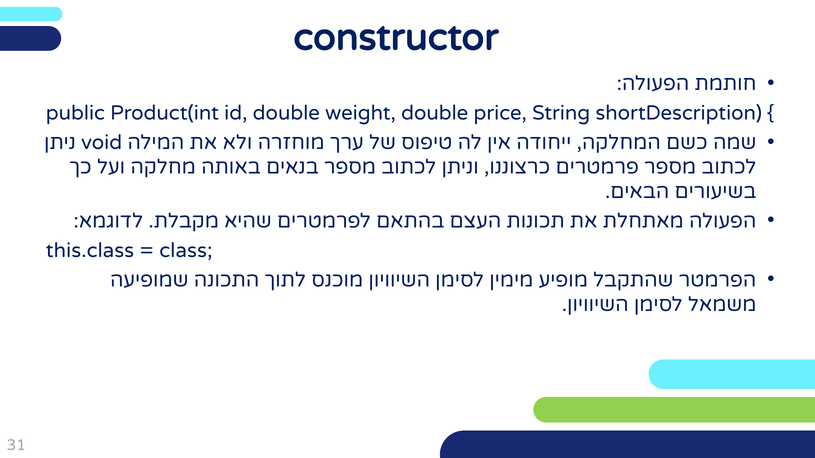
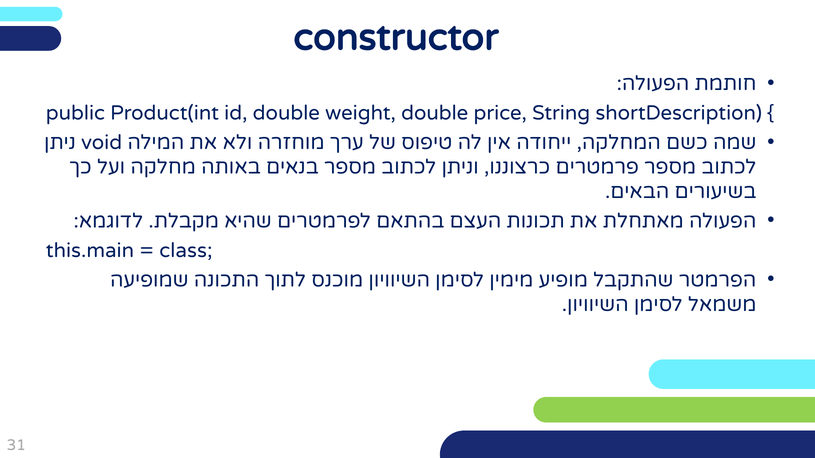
this.class: this.class -> this.main (90, 251)
